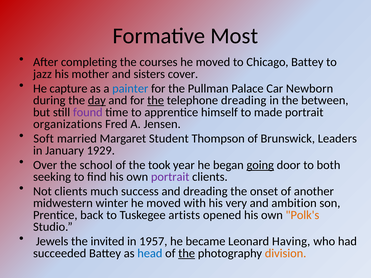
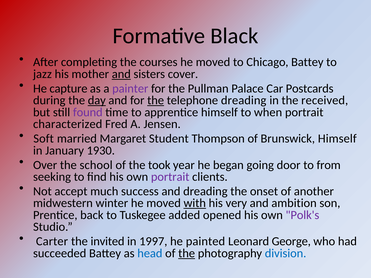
Most: Most -> Black (234, 36)
and underline: none -> present (121, 74)
painter colour: blue -> purple (130, 89)
Newborn: Newborn -> Postcards (310, 89)
between: between -> received (325, 100)
made: made -> when (268, 112)
organizations: organizations -> characterized (68, 124)
Brunswick Leaders: Leaders -> Himself (337, 139)
1929: 1929 -> 1930 (101, 151)
going underline: present -> none (260, 165)
both: both -> from (329, 165)
Not clients: clients -> accept (71, 191)
with underline: none -> present (195, 203)
artists: artists -> added (184, 215)
Polk's colour: orange -> purple (302, 215)
Jewels: Jewels -> Carter (52, 242)
1957: 1957 -> 1997 (153, 242)
became: became -> painted (205, 242)
Having: Having -> George (291, 242)
division colour: orange -> blue (286, 253)
